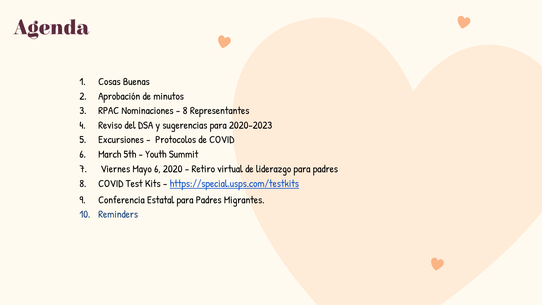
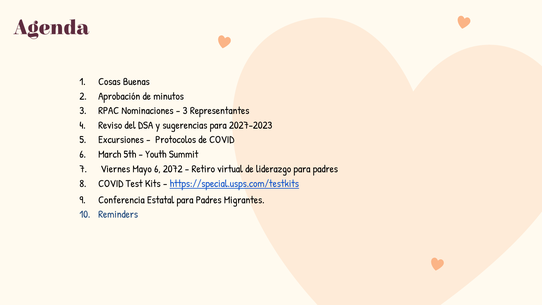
8: 8 -> 3 (185, 111)
2020-2023: 2020-2023 -> 2027-2023 (251, 125)
2020: 2020 -> 2072 (173, 169)
